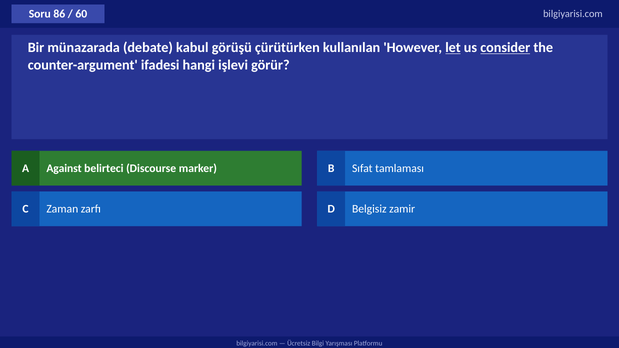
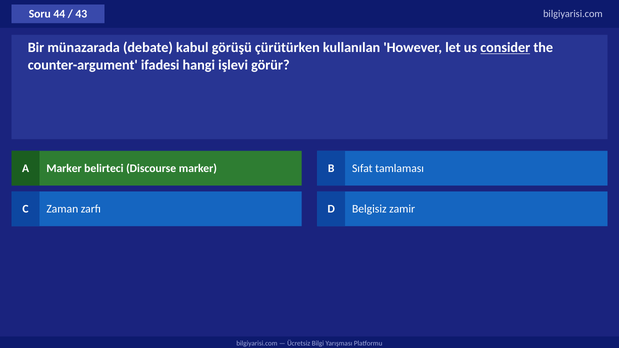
86: 86 -> 44 (59, 14)
60: 60 -> 43 (81, 14)
let underline: present -> none (453, 48)
A Against: Against -> Marker (64, 168)
